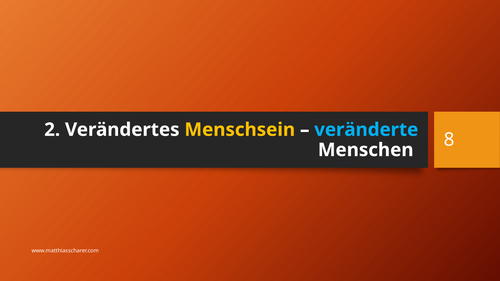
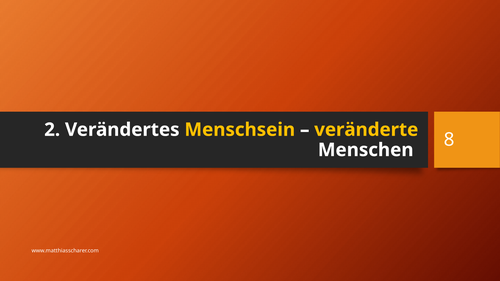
veränderte colour: light blue -> yellow (366, 130)
